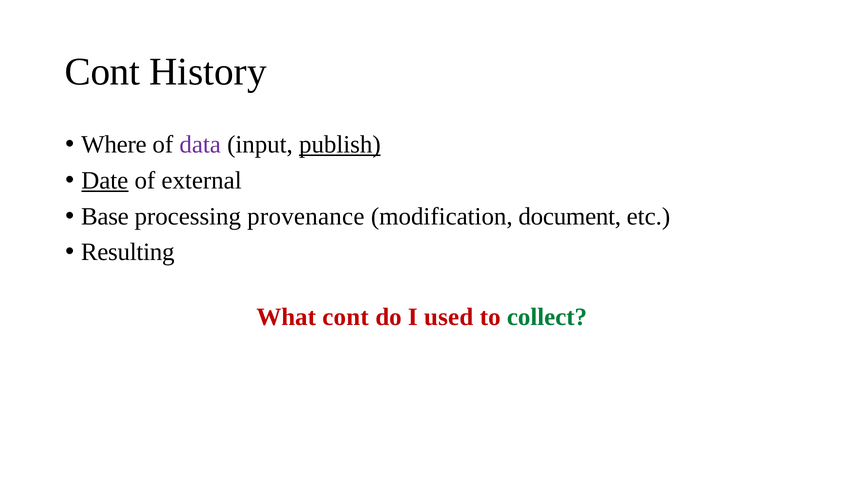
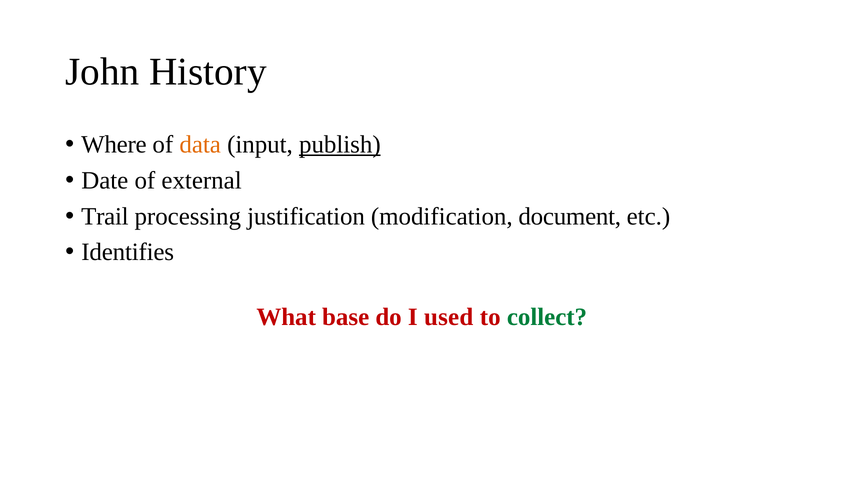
Cont: Cont -> John (102, 72)
data colour: purple -> orange (200, 145)
Date underline: present -> none (105, 181)
Base: Base -> Trail (105, 217)
provenance: provenance -> justification (306, 217)
Resulting: Resulting -> Identifies (128, 252)
What cont: cont -> base (346, 318)
